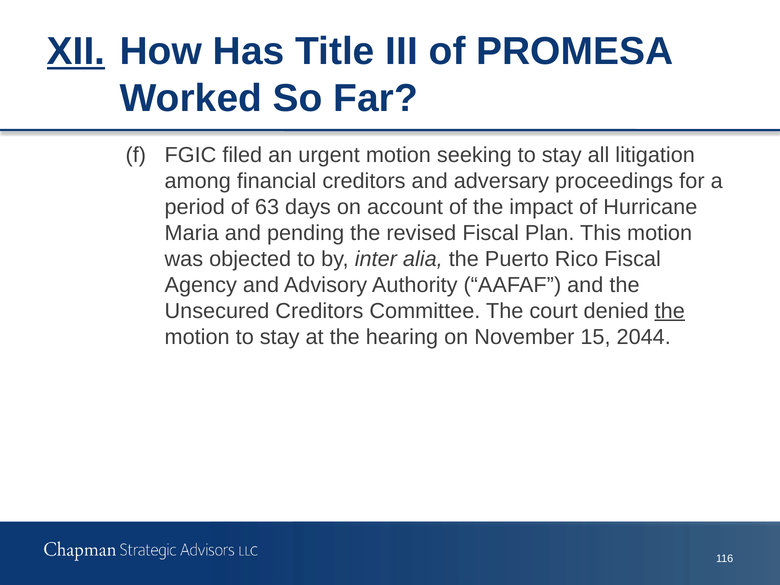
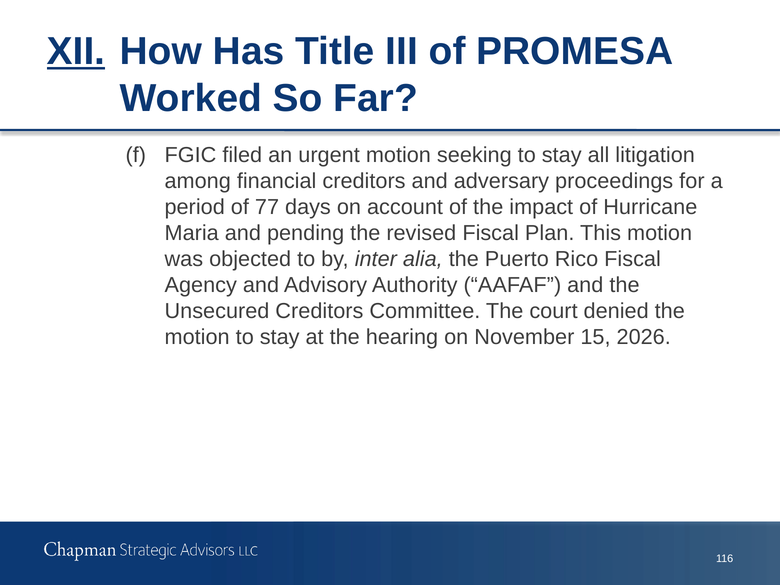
63: 63 -> 77 (267, 207)
the underline: present -> none (670, 311)
2044: 2044 -> 2026 (644, 337)
